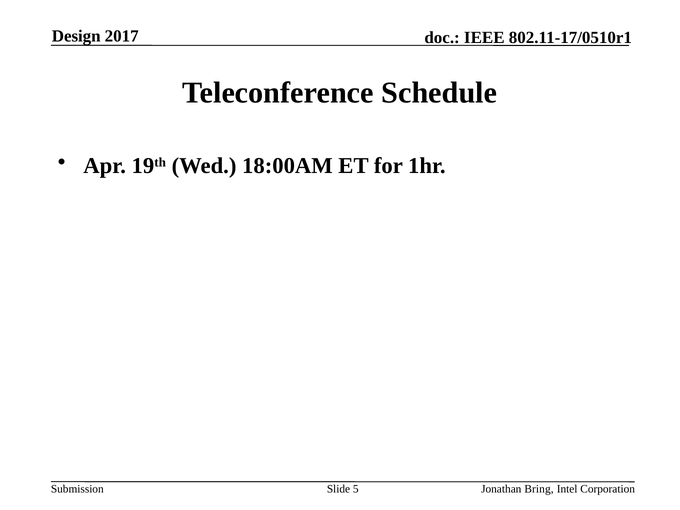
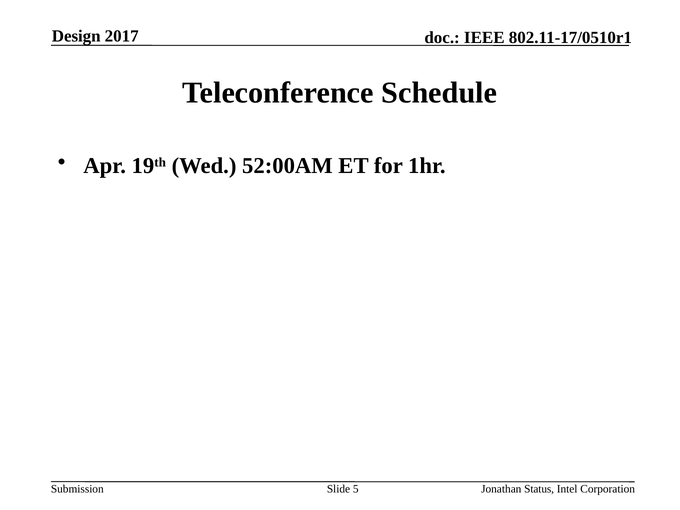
18:00AM: 18:00AM -> 52:00AM (287, 166)
Bring: Bring -> Status (539, 489)
